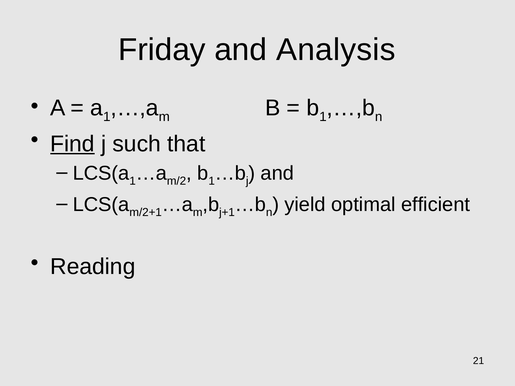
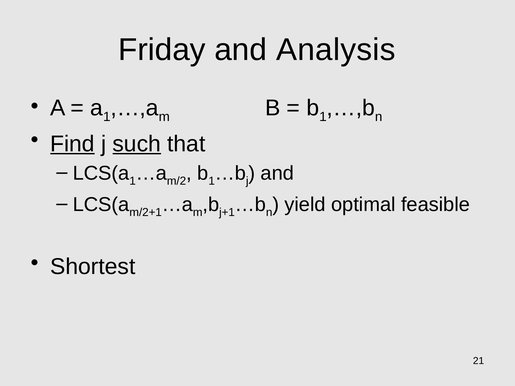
such underline: none -> present (137, 144)
efficient: efficient -> feasible (436, 205)
Reading: Reading -> Shortest (93, 267)
